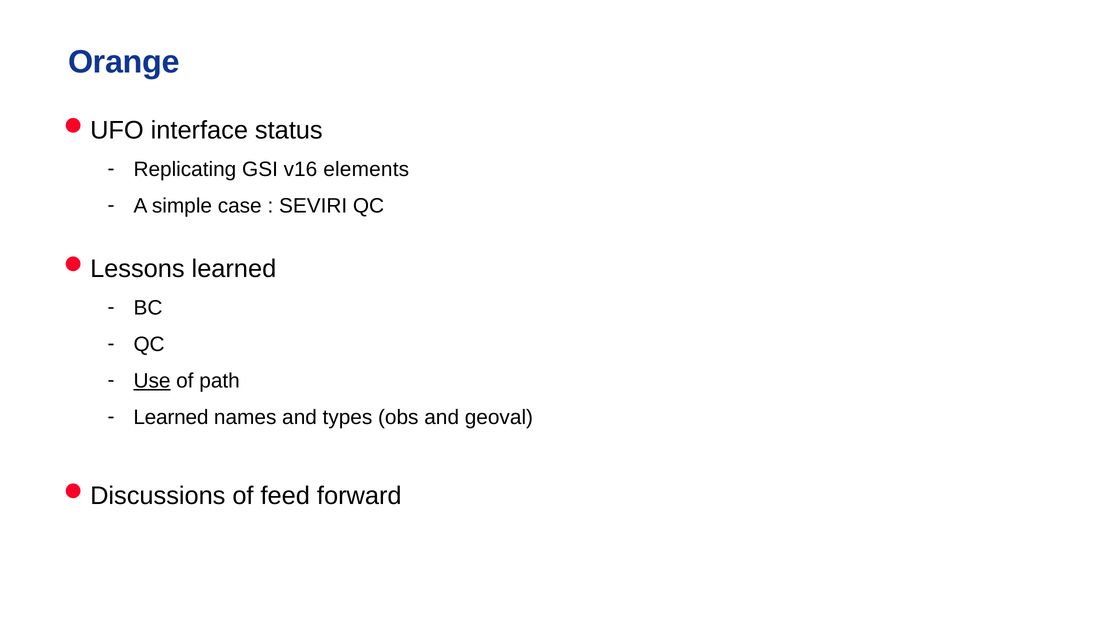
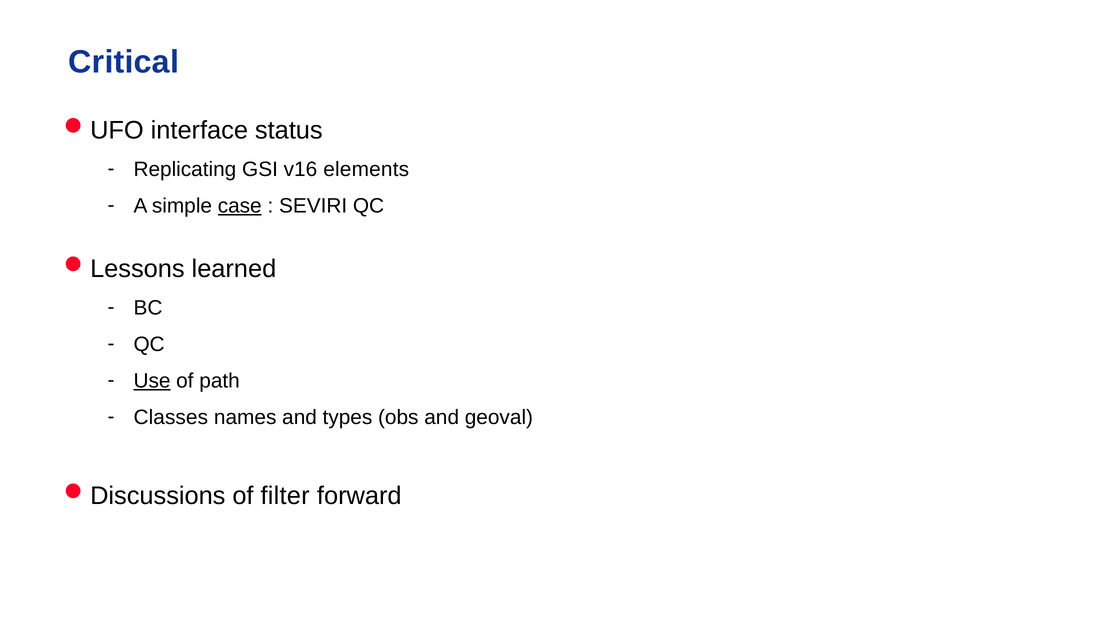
Orange: Orange -> Critical (124, 62)
case underline: none -> present (240, 206)
Learned: Learned -> Classes (171, 418)
feed: feed -> filter (285, 496)
